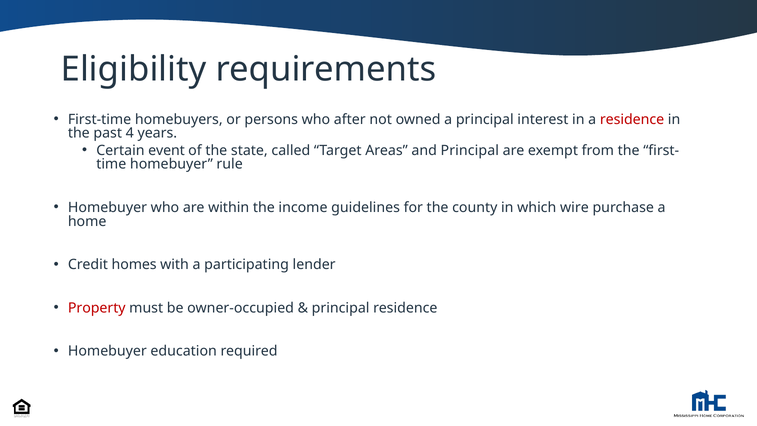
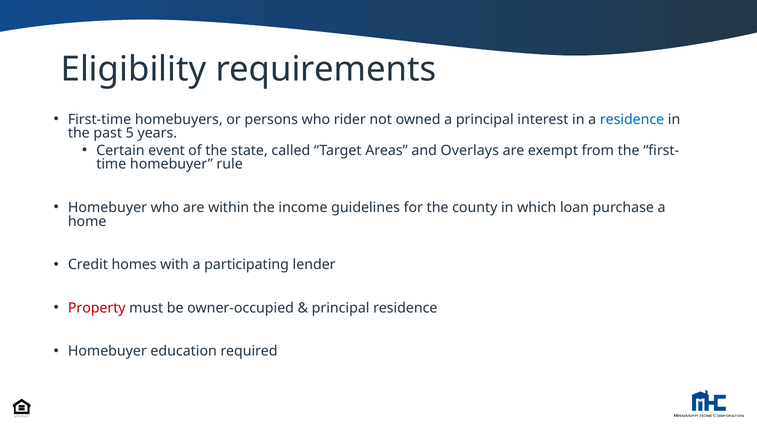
after: after -> rider (350, 119)
residence colour: red -> blue (632, 119)
4: 4 -> 5 (130, 133)
and Principal: Principal -> Overlays (470, 150)
wire: wire -> loan (574, 207)
